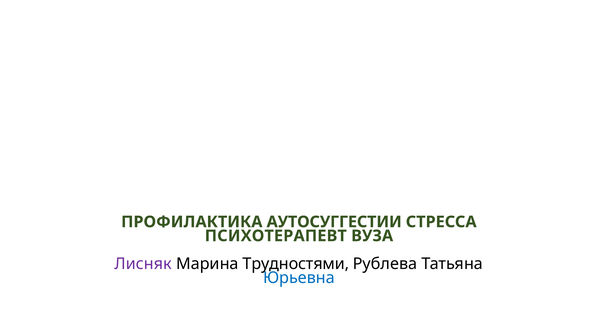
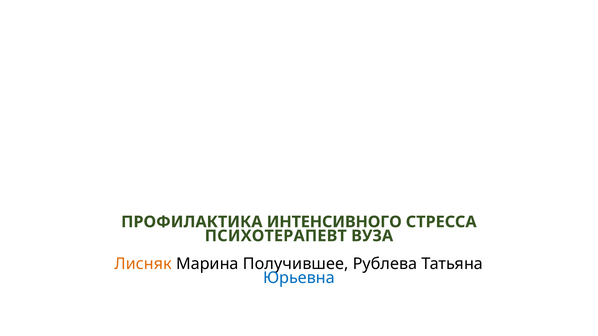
АУТОСУГГЕСТИИ: АУТОСУГГЕСТИИ -> ИНТЕНСИВНОГО (334, 222)
Лисняк colour: purple -> orange (143, 264)
Трудностями: Трудностями -> Получившее (296, 264)
